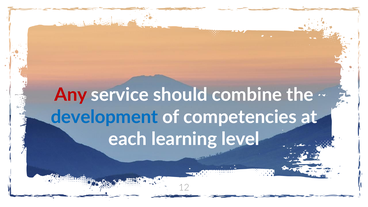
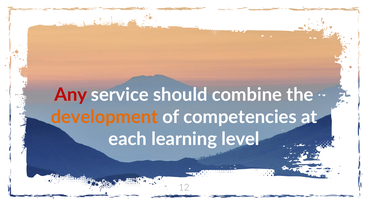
development colour: blue -> orange (104, 117)
